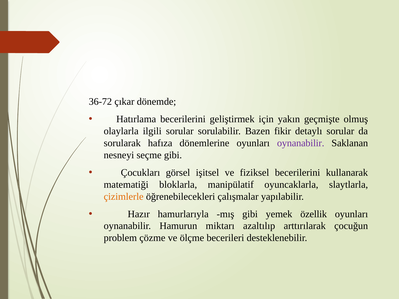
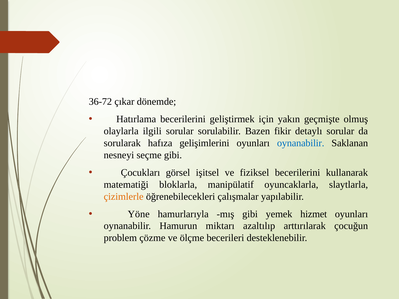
dönemlerine: dönemlerine -> gelişimlerini (204, 143)
oynanabilir colour: purple -> blue (301, 143)
Hazır: Hazır -> Yöne (139, 214)
özellik: özellik -> hizmet (314, 214)
